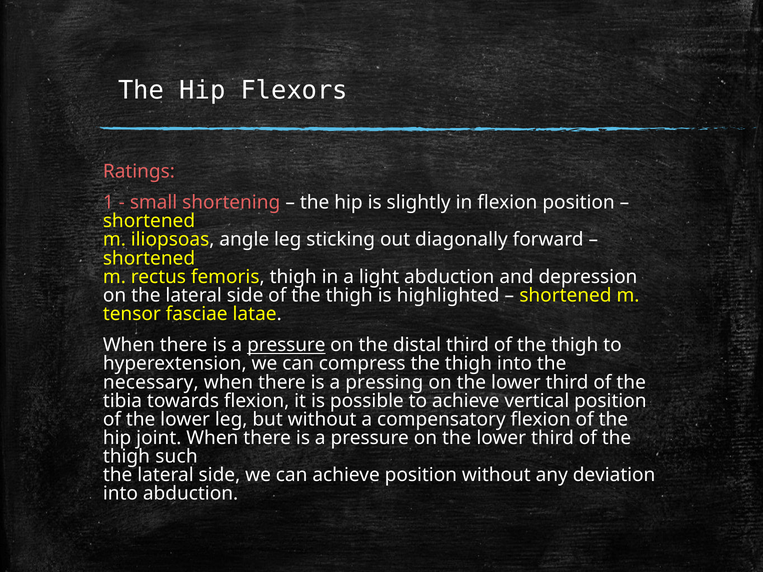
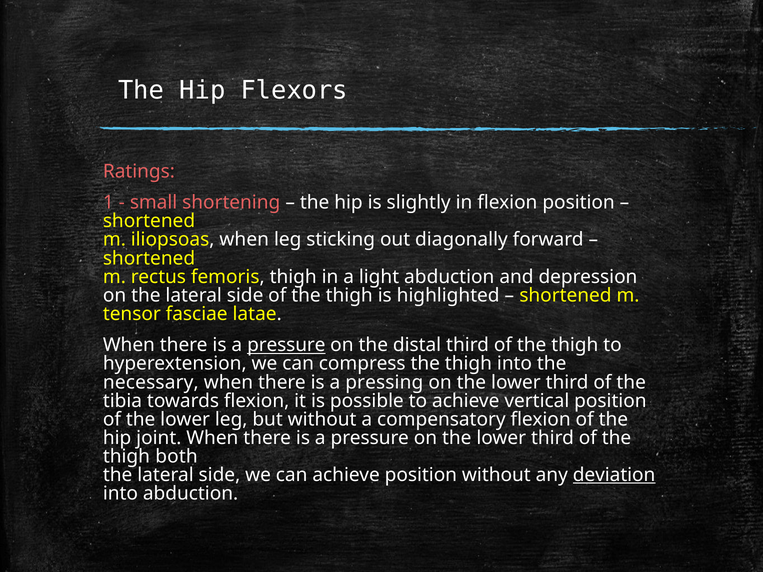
iliopsoas angle: angle -> when (244, 240)
such: such -> both (177, 457)
deviation underline: none -> present (614, 475)
